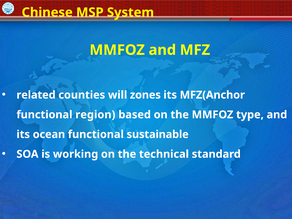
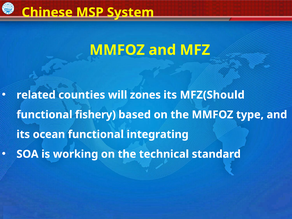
MFZ(Anchor: MFZ(Anchor -> MFZ(Should (212, 95)
region: region -> fishery (95, 115)
sustainable: sustainable -> integrating (158, 134)
